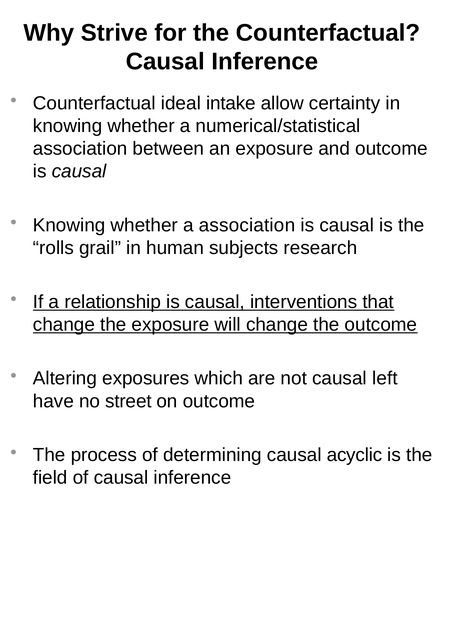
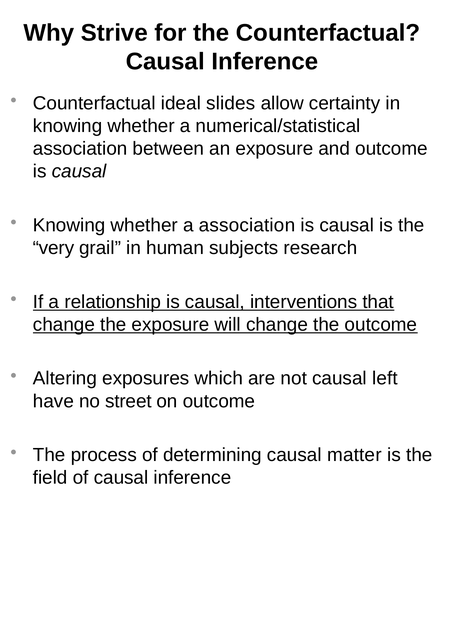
intake: intake -> slides (231, 103)
rolls: rolls -> very (54, 248)
acyclic: acyclic -> matter (354, 456)
